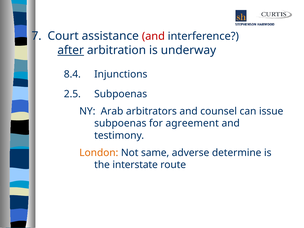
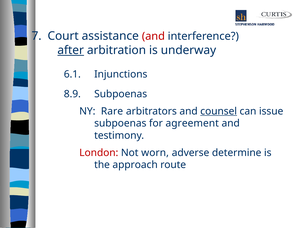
8.4: 8.4 -> 6.1 (72, 74)
2.5: 2.5 -> 8.9 (72, 94)
Arab: Arab -> Rare (112, 111)
counsel underline: none -> present (219, 111)
London colour: orange -> red (99, 153)
same: same -> worn (155, 153)
interstate: interstate -> approach (135, 165)
